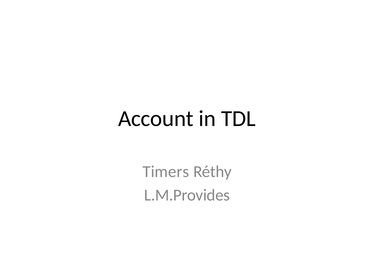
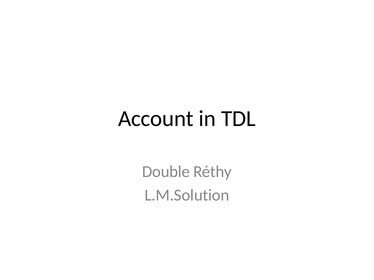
Timers: Timers -> Double (166, 172)
L.M.Provides: L.M.Provides -> L.M.Solution (187, 196)
